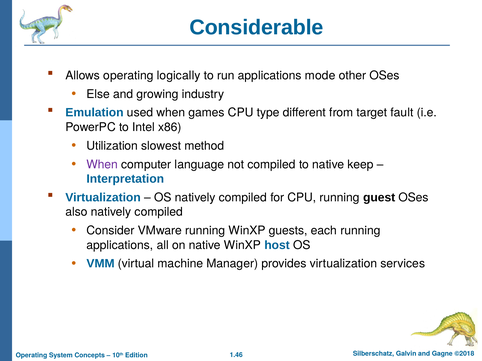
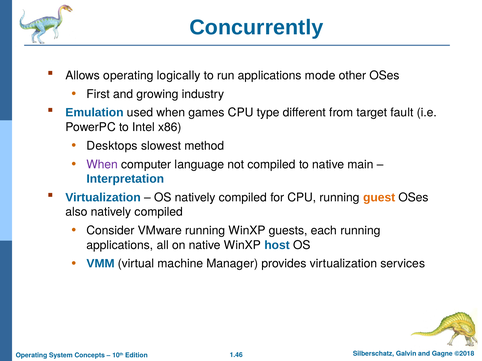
Considerable: Considerable -> Concurrently (256, 27)
Else: Else -> First (98, 94)
Utilization: Utilization -> Desktops (112, 146)
keep: keep -> main (361, 165)
guest colour: black -> orange (379, 198)
